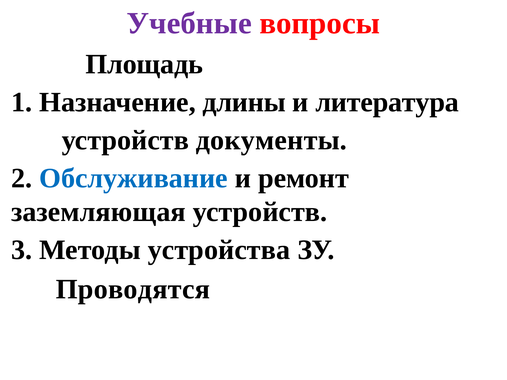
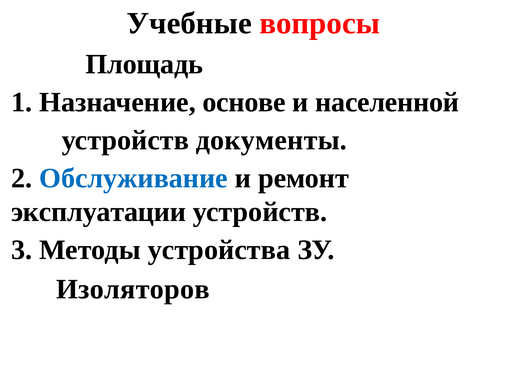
Учебные colour: purple -> black (189, 23)
длины: длины -> основе (244, 102)
литература: литература -> населенной (387, 102)
заземляющая: заземляющая -> эксплуатации (99, 212)
Проводятся: Проводятся -> Изоляторов (133, 290)
